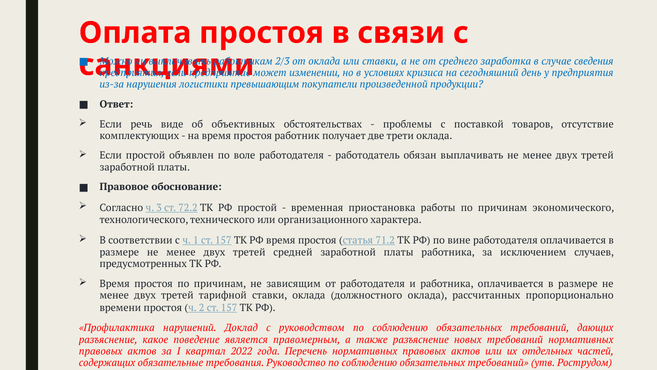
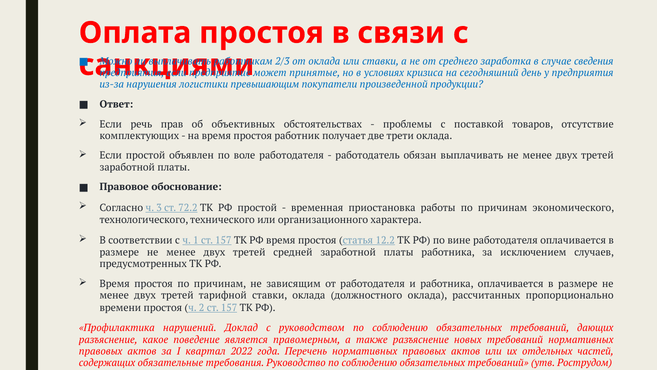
изменении: изменении -> принятые (315, 73)
виде: виде -> прав (172, 124)
71.2: 71.2 -> 12.2 (385, 240)
